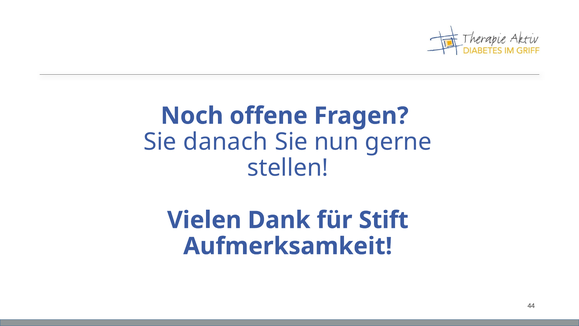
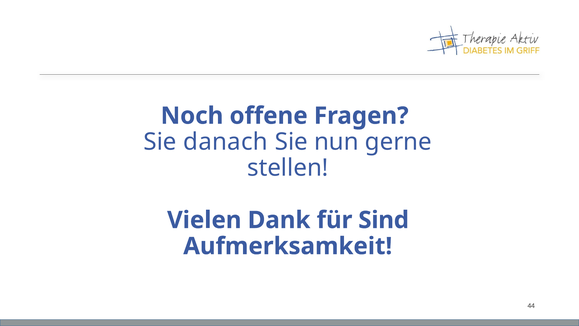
Stift: Stift -> Sind (384, 220)
